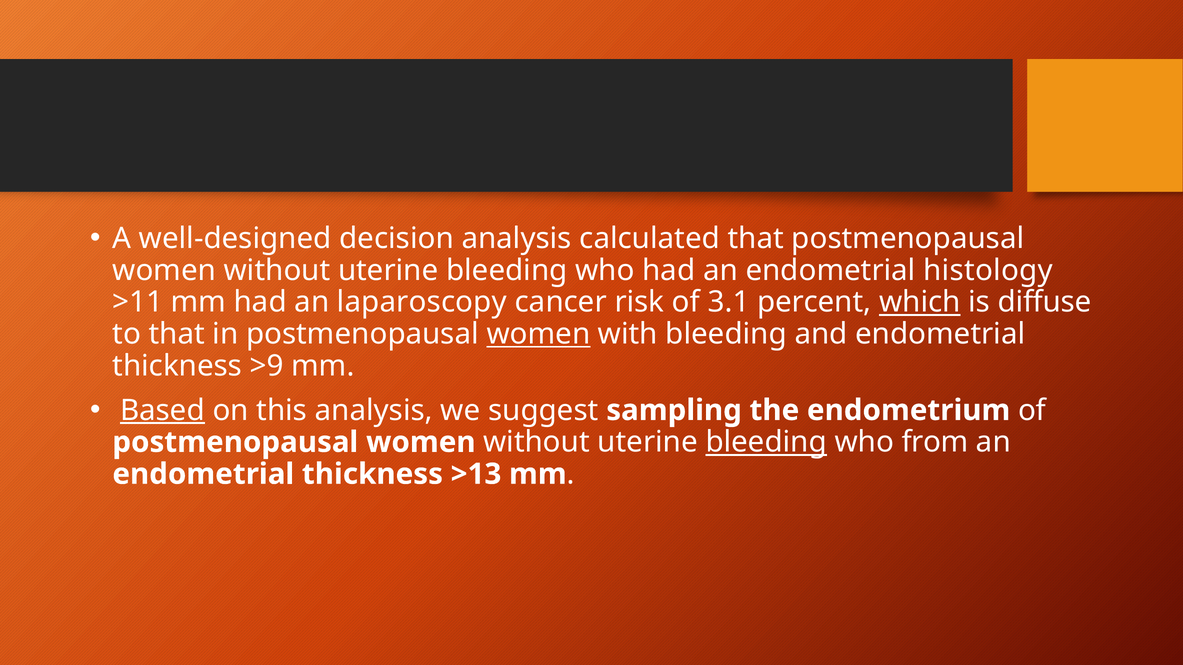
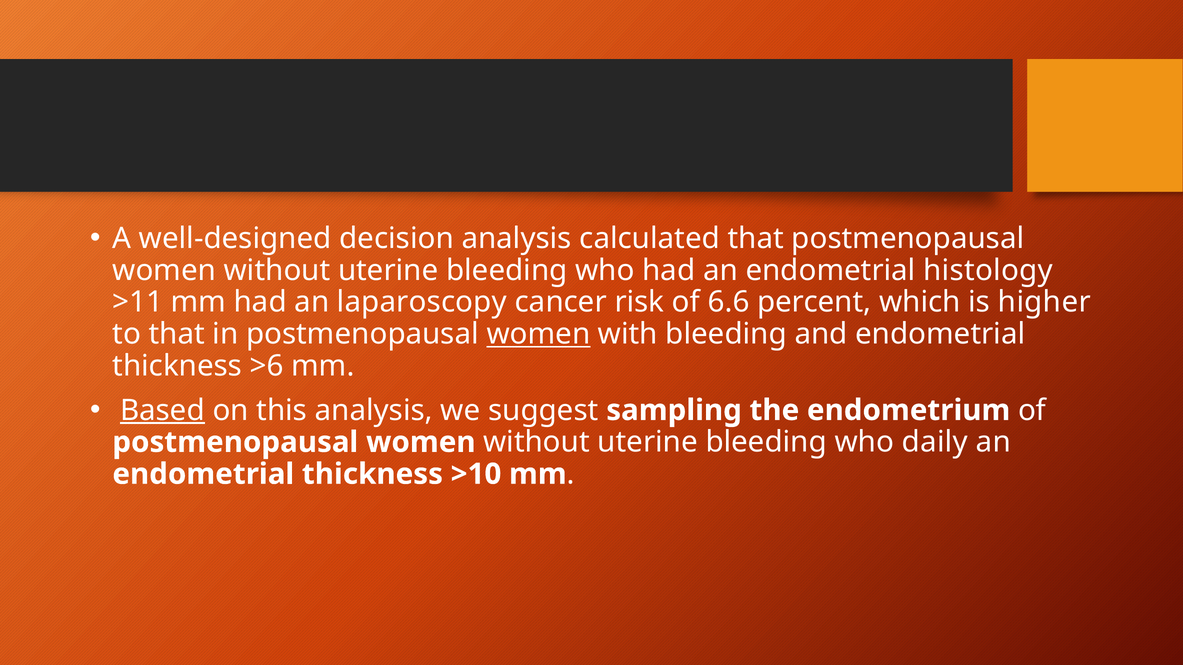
3.1: 3.1 -> 6.6 (729, 302)
which underline: present -> none (920, 302)
diffuse: diffuse -> higher (1044, 302)
>9: >9 -> >6 (267, 366)
bleeding underline: present -> none (766, 442)
from: from -> daily (935, 442)
>13: >13 -> >10 (476, 474)
